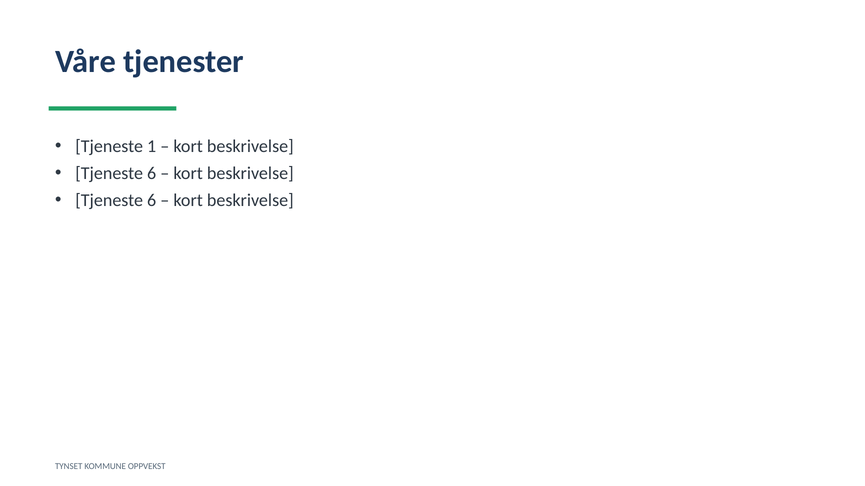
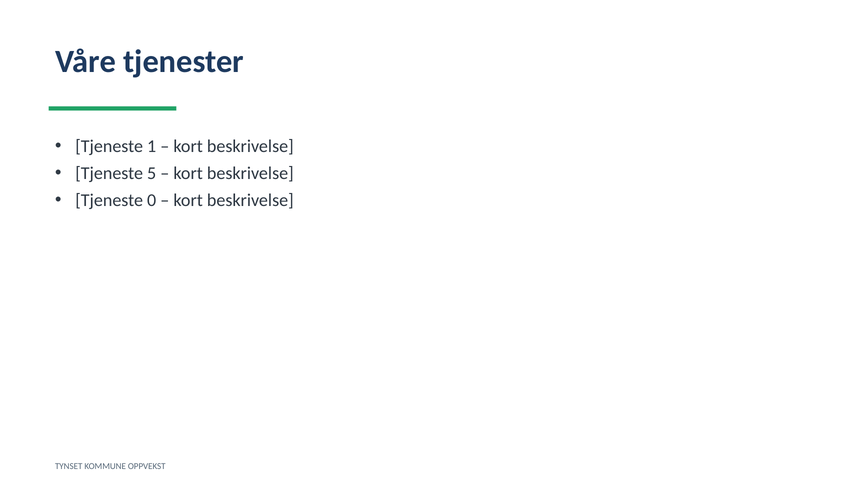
6: 6 -> 5 (152, 174)
6: 6 -> 0 (152, 201)
